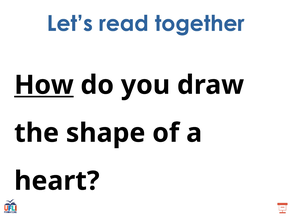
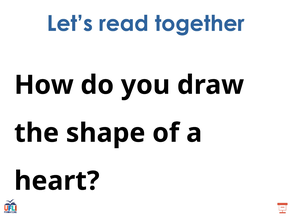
How underline: present -> none (44, 85)
